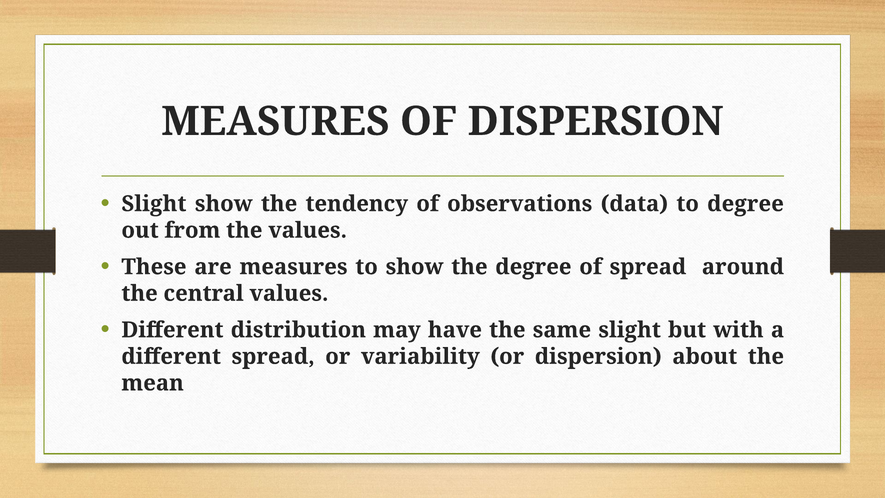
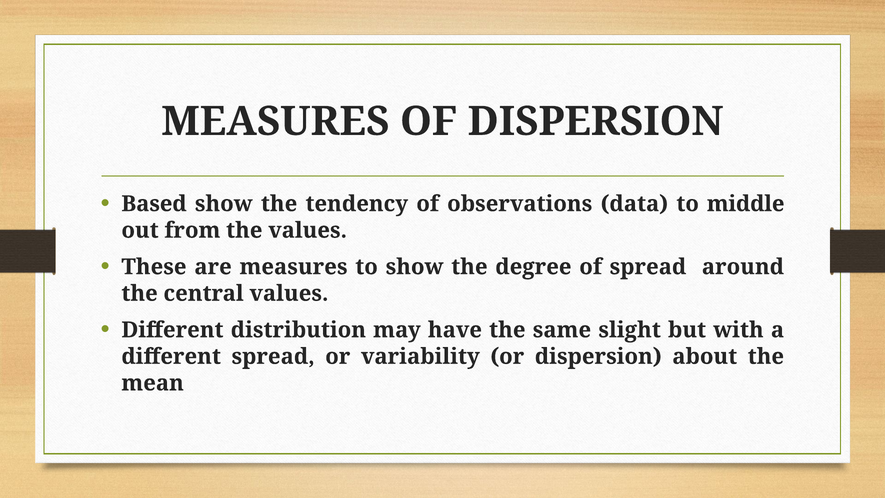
Slight: Slight -> Based (154, 204)
to degree: degree -> middle (746, 204)
